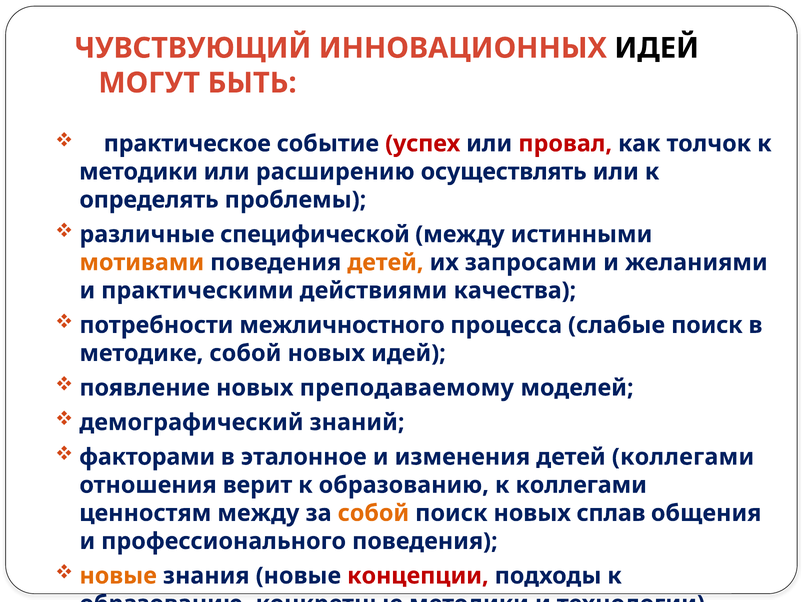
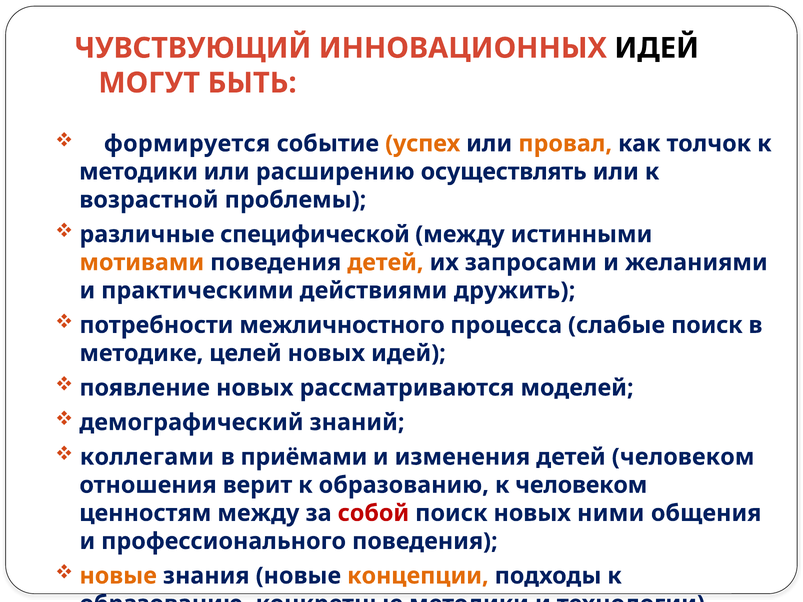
практическое: практическое -> формируется (187, 144)
успех colour: red -> orange (423, 144)
провал colour: red -> orange (565, 144)
определять: определять -> возрастной (149, 200)
качества: качества -> дружить (515, 291)
методике собой: собой -> целей (246, 353)
преподаваемому: преподаваемому -> рассматриваются (407, 388)
факторами: факторами -> коллегами (147, 457)
эталонное: эталонное -> приёмами (304, 457)
детей коллегами: коллегами -> человеком (683, 457)
к коллегами: коллегами -> человеком (581, 485)
собой colour: orange -> red (373, 513)
сплав: сплав -> ними (611, 513)
концепции colour: red -> orange (418, 576)
